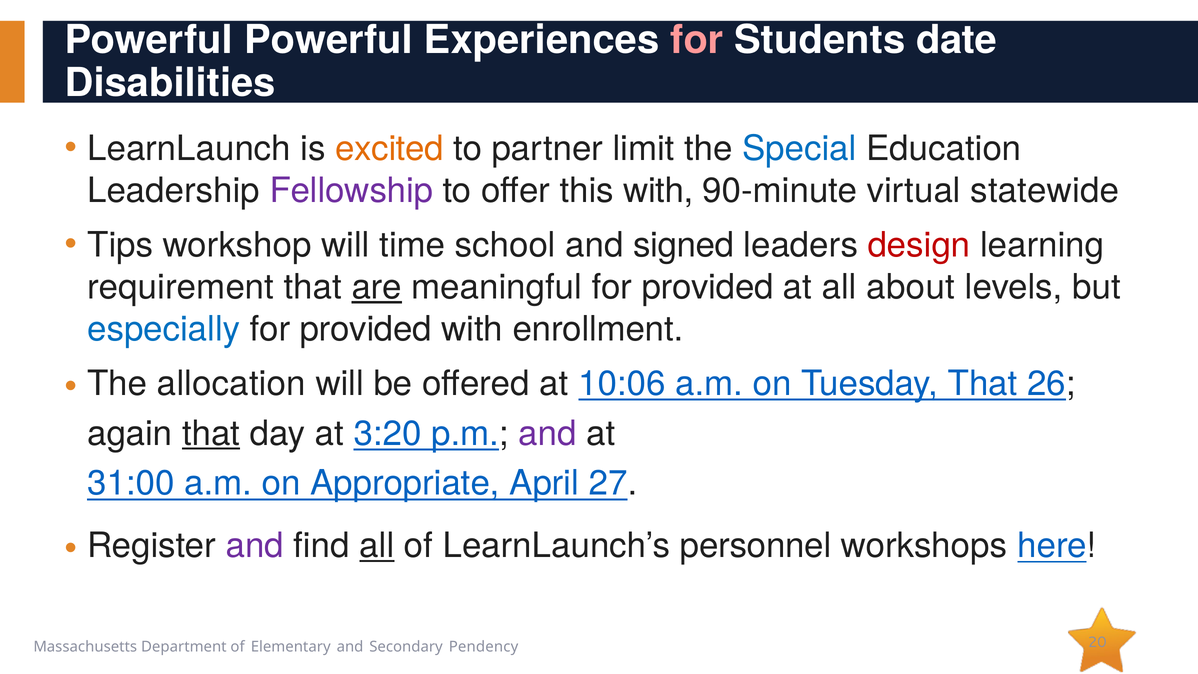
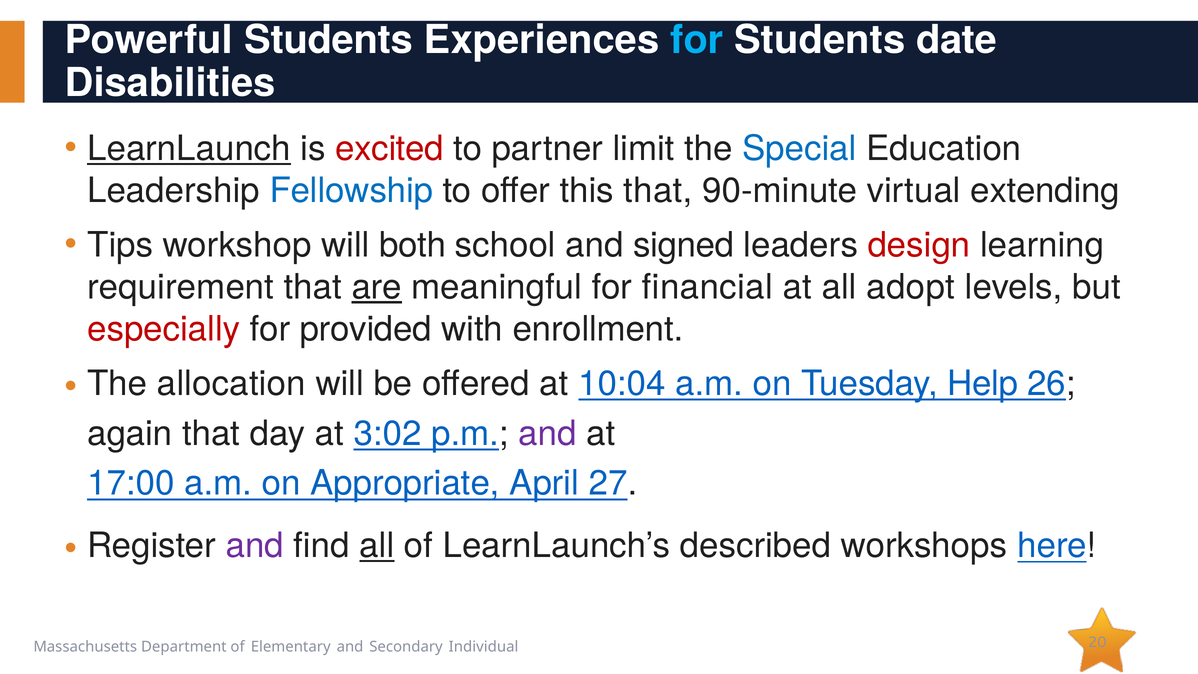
Powerful Powerful: Powerful -> Students (329, 40)
for colour: pink -> light blue (697, 40)
LearnLaunch underline: none -> present (189, 149)
excited colour: orange -> red (390, 149)
Fellowship colour: purple -> blue (351, 191)
this with: with -> that (658, 191)
statewide: statewide -> extending (1045, 191)
time: time -> both (412, 245)
meaningful for provided: provided -> financial (707, 287)
about: about -> adopt (911, 287)
especially colour: blue -> red (164, 329)
10:06: 10:06 -> 10:04 (622, 384)
Tuesday That: That -> Help (983, 384)
that underline: present -> none (211, 433)
3:20: 3:20 -> 3:02 (388, 433)
31:00: 31:00 -> 17:00 (131, 483)
personnel: personnel -> described (756, 546)
Pendency: Pendency -> Individual (484, 647)
